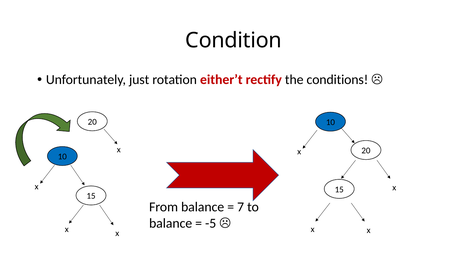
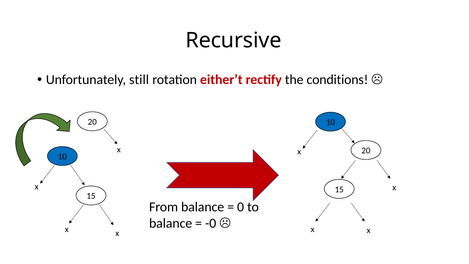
Condition: Condition -> Recursive (234, 40)
just: just -> still (139, 80)
7: 7 -> 0 (241, 207)
-5: -5 -> -0 (211, 223)
